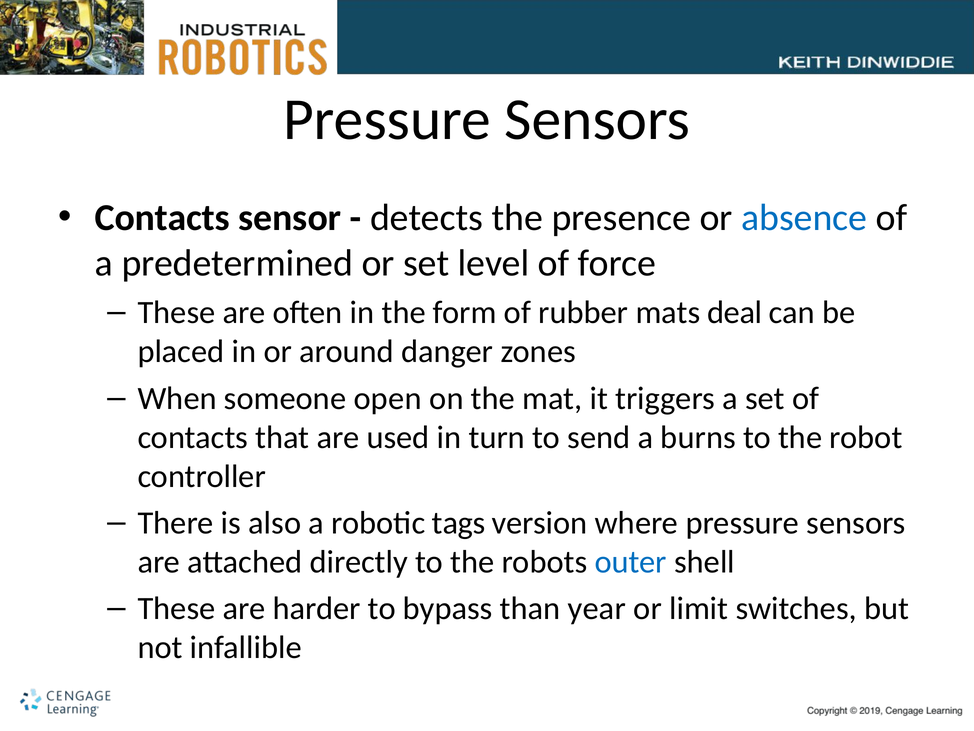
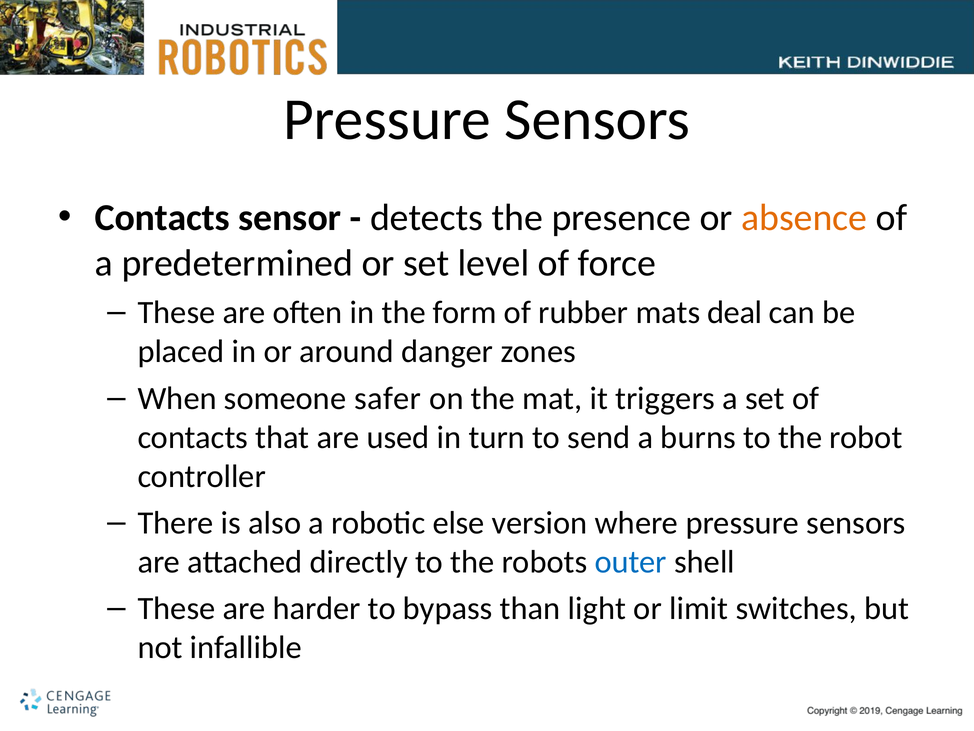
absence colour: blue -> orange (804, 218)
open: open -> safer (388, 398)
tags: tags -> else (459, 523)
year: year -> light (597, 608)
